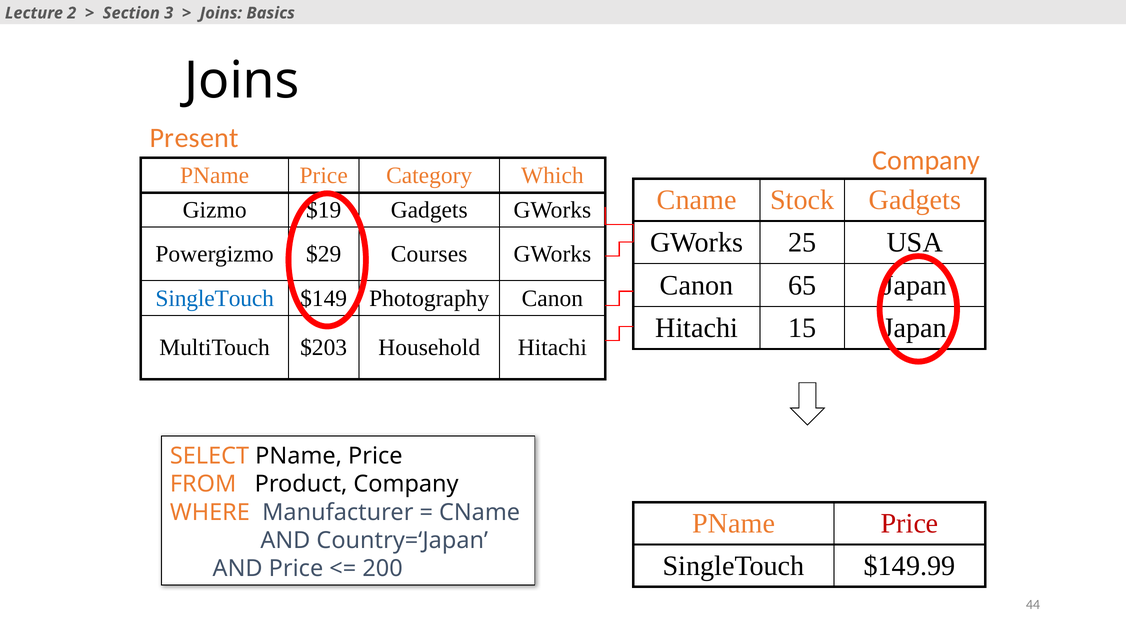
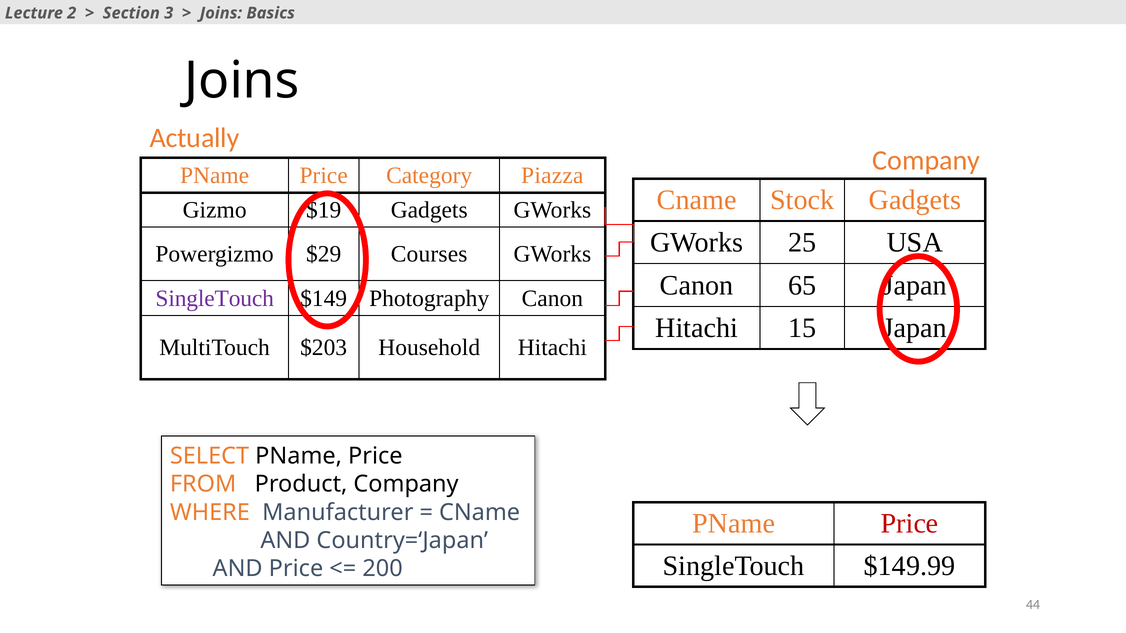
Present: Present -> Actually (195, 138)
Which: Which -> Piazza (552, 175)
SingleTouch colour: blue -> purple (215, 298)
